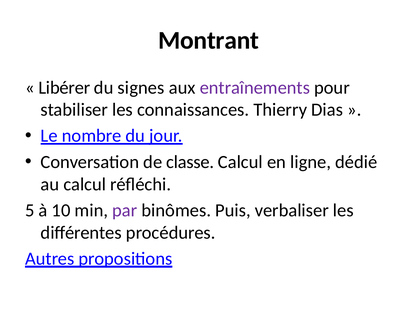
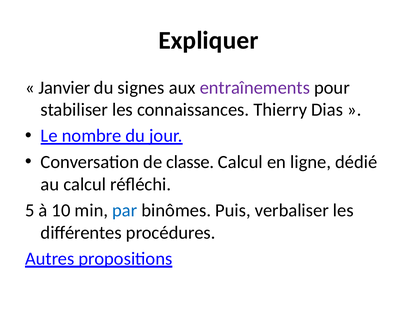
Montrant: Montrant -> Expliquer (208, 40)
Libérer: Libérer -> Janvier (64, 87)
par colour: purple -> blue (125, 210)
